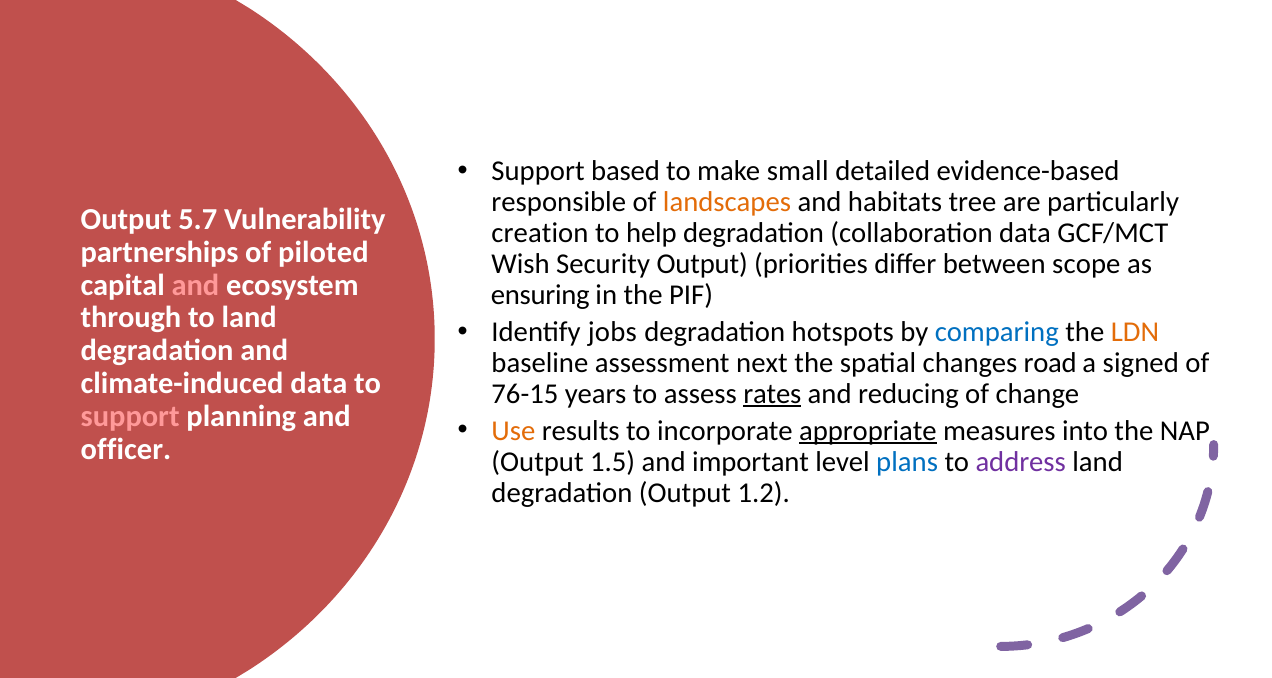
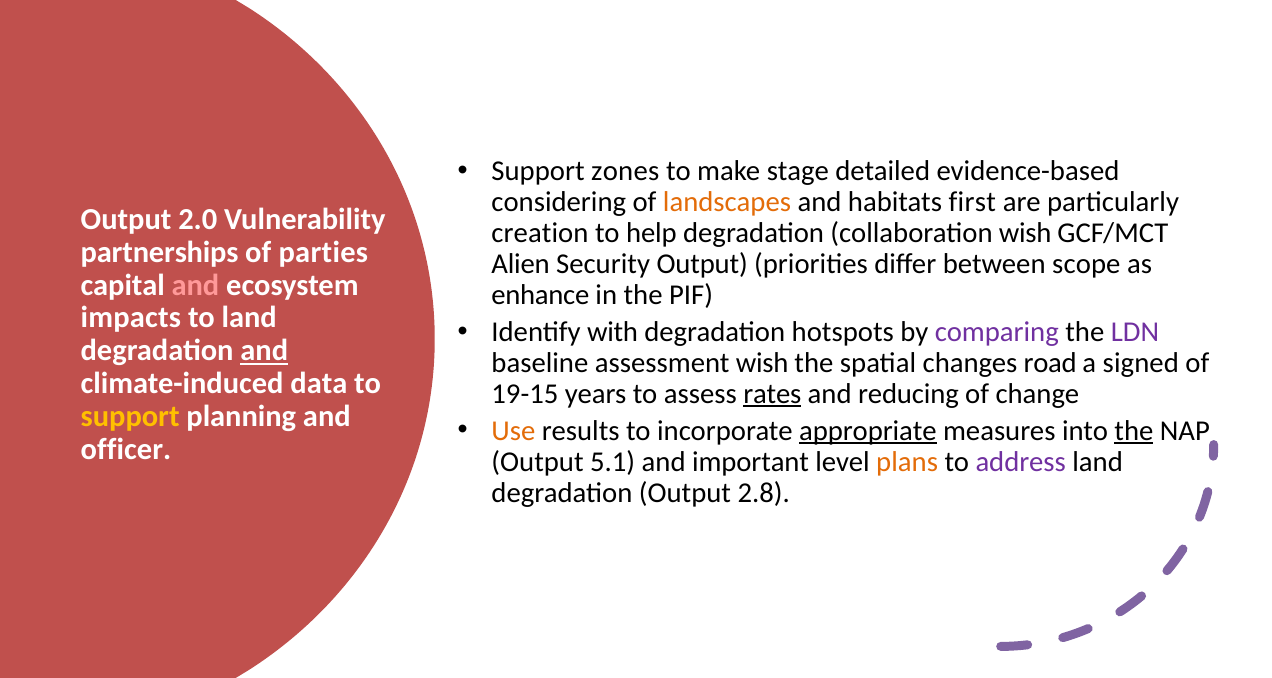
based: based -> zones (625, 171)
small: small -> stage (798, 171)
responsible: responsible -> considering (559, 202)
tree: tree -> first (972, 202)
5.7: 5.7 -> 2.0 (198, 219)
collaboration data: data -> wish (1025, 233)
piloted: piloted -> parties (323, 252)
Wish: Wish -> Alien (521, 264)
ensuring: ensuring -> enhance (540, 295)
through: through -> impacts (131, 318)
jobs: jobs -> with (613, 332)
comparing colour: blue -> purple (997, 332)
LDN colour: orange -> purple (1135, 332)
and underline: none -> present (264, 351)
assessment next: next -> wish (762, 363)
76-15: 76-15 -> 19-15 (525, 394)
support colour: pink -> yellow (130, 417)
the underline: none -> present (1134, 431)
1.5: 1.5 -> 5.1 (613, 462)
plans colour: blue -> orange (907, 462)
1.2: 1.2 -> 2.8 (764, 493)
